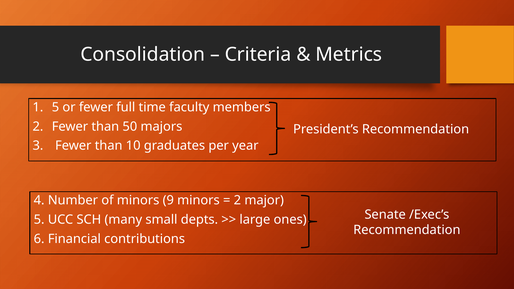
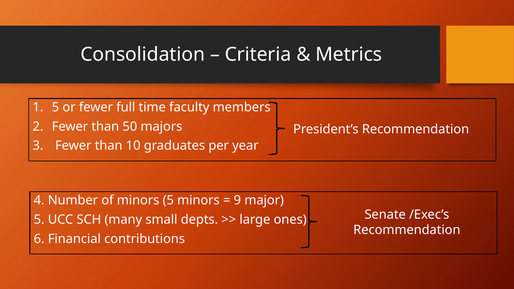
minors 9: 9 -> 5 (168, 200)
2: 2 -> 9 (237, 200)
